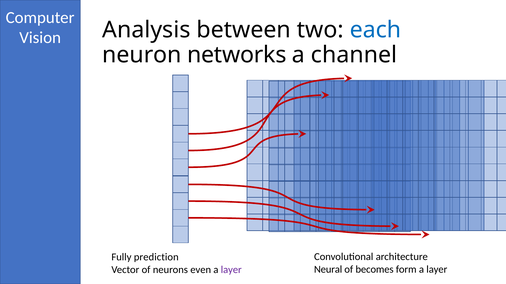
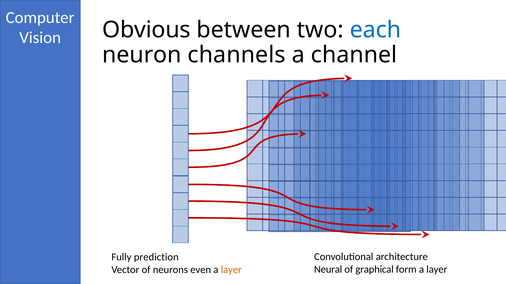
Analysis: Analysis -> Obvious (146, 30)
networks: networks -> channels (237, 55)
becomes: becomes -> graphical (375, 270)
layer colour: purple -> orange (231, 270)
